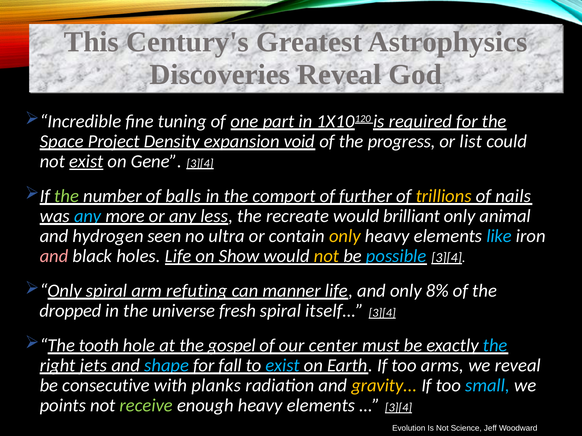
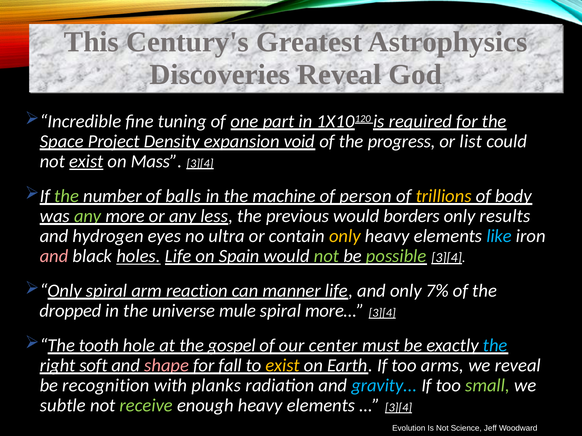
Gene: Gene -> Mass (156, 162)
comport: comport -> machine (284, 196)
further: further -> person (366, 196)
nails: nails -> body (513, 196)
any colour: light blue -> light green (88, 216)
recreate: recreate -> previous (298, 216)
brilliant: brilliant -> borders (412, 216)
animal: animal -> results (505, 216)
seen: seen -> eyes (164, 236)
holes underline: none -> present (138, 256)
Show: Show -> Spain (239, 256)
not colour: yellow -> light green (326, 256)
possible colour: light blue -> light green (396, 256)
refuting: refuting -> reaction (197, 291)
8%: 8% -> 7% (437, 291)
fresh: fresh -> mule (238, 311)
itself…: itself… -> more… (335, 311)
jets: jets -> soft (94, 366)
shape colour: light blue -> pink (167, 366)
exist colour: light blue -> yellow (283, 366)
consecutive: consecutive -> recognition (106, 386)
gravity colour: yellow -> light blue (384, 386)
small colour: light blue -> light green (487, 386)
points: points -> subtle (63, 406)
